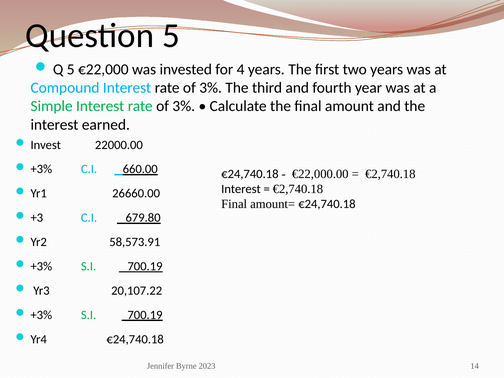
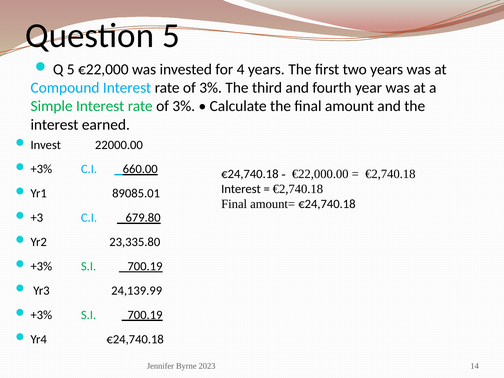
26660.00: 26660.00 -> 89085.01 (136, 193)
58,573.91: 58,573.91 -> 23,335.80 (135, 242)
20,107.22: 20,107.22 -> 24,139.99 (137, 291)
